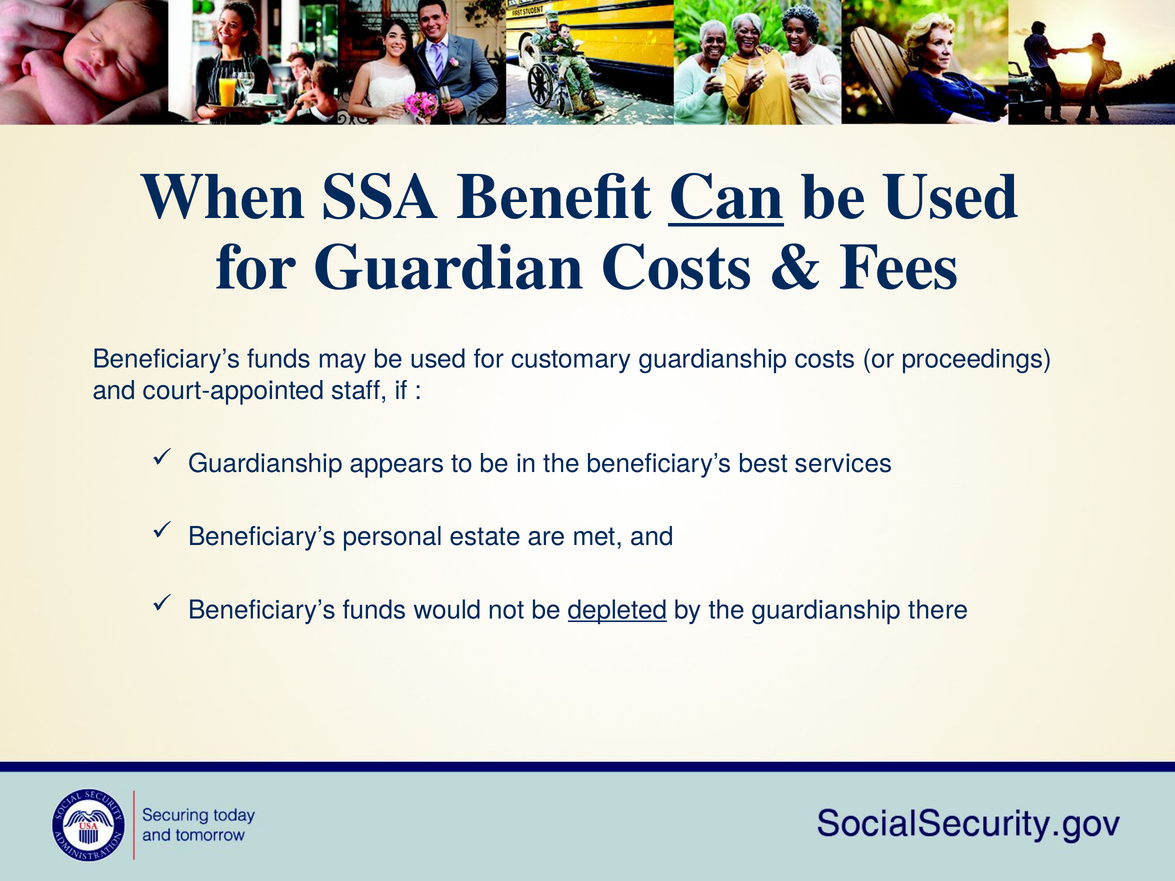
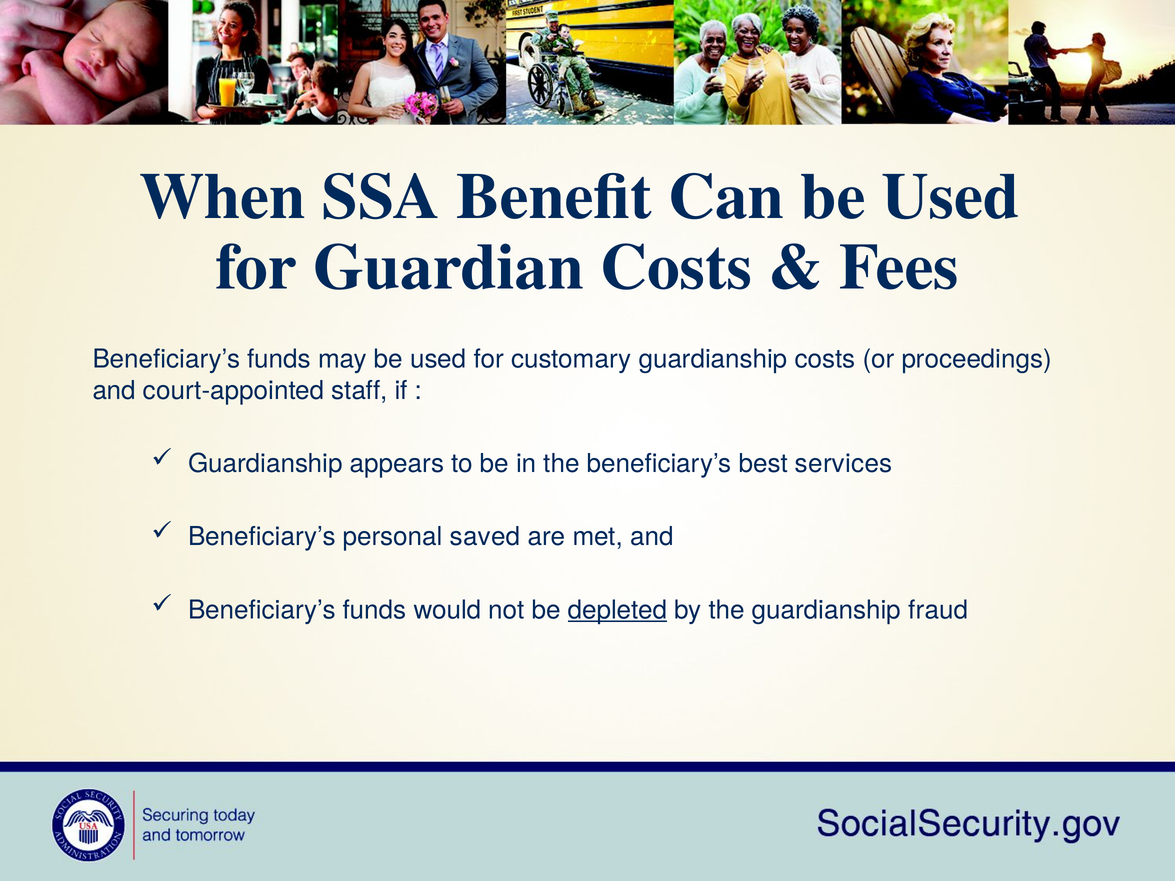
Can underline: present -> none (726, 197)
estate: estate -> saved (485, 537)
there: there -> fraud (938, 610)
